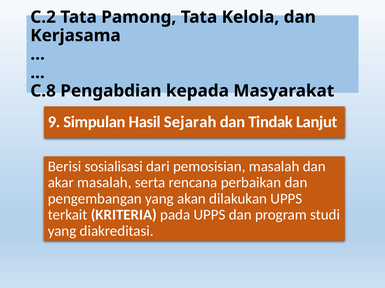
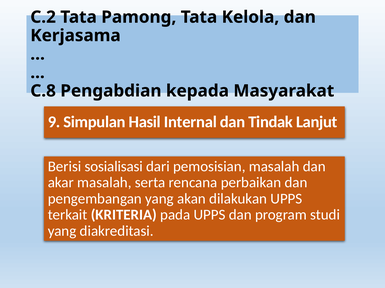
Sejarah: Sejarah -> Internal (190, 122)
